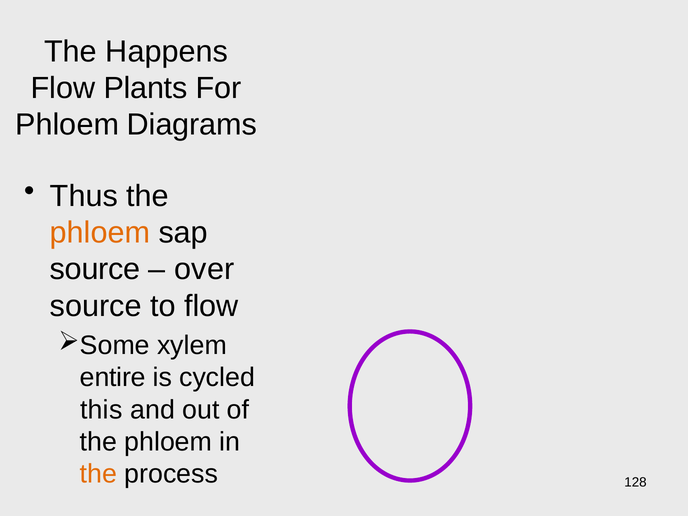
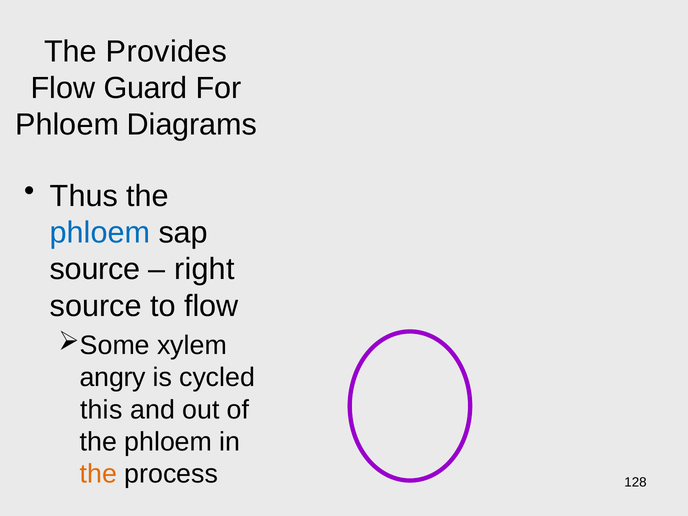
Happens: Happens -> Provides (166, 51)
Plants: Plants -> Guard (146, 88)
phloem colour: orange -> blue (100, 233)
over: over -> right (204, 269)
entire: entire -> angry (113, 378)
